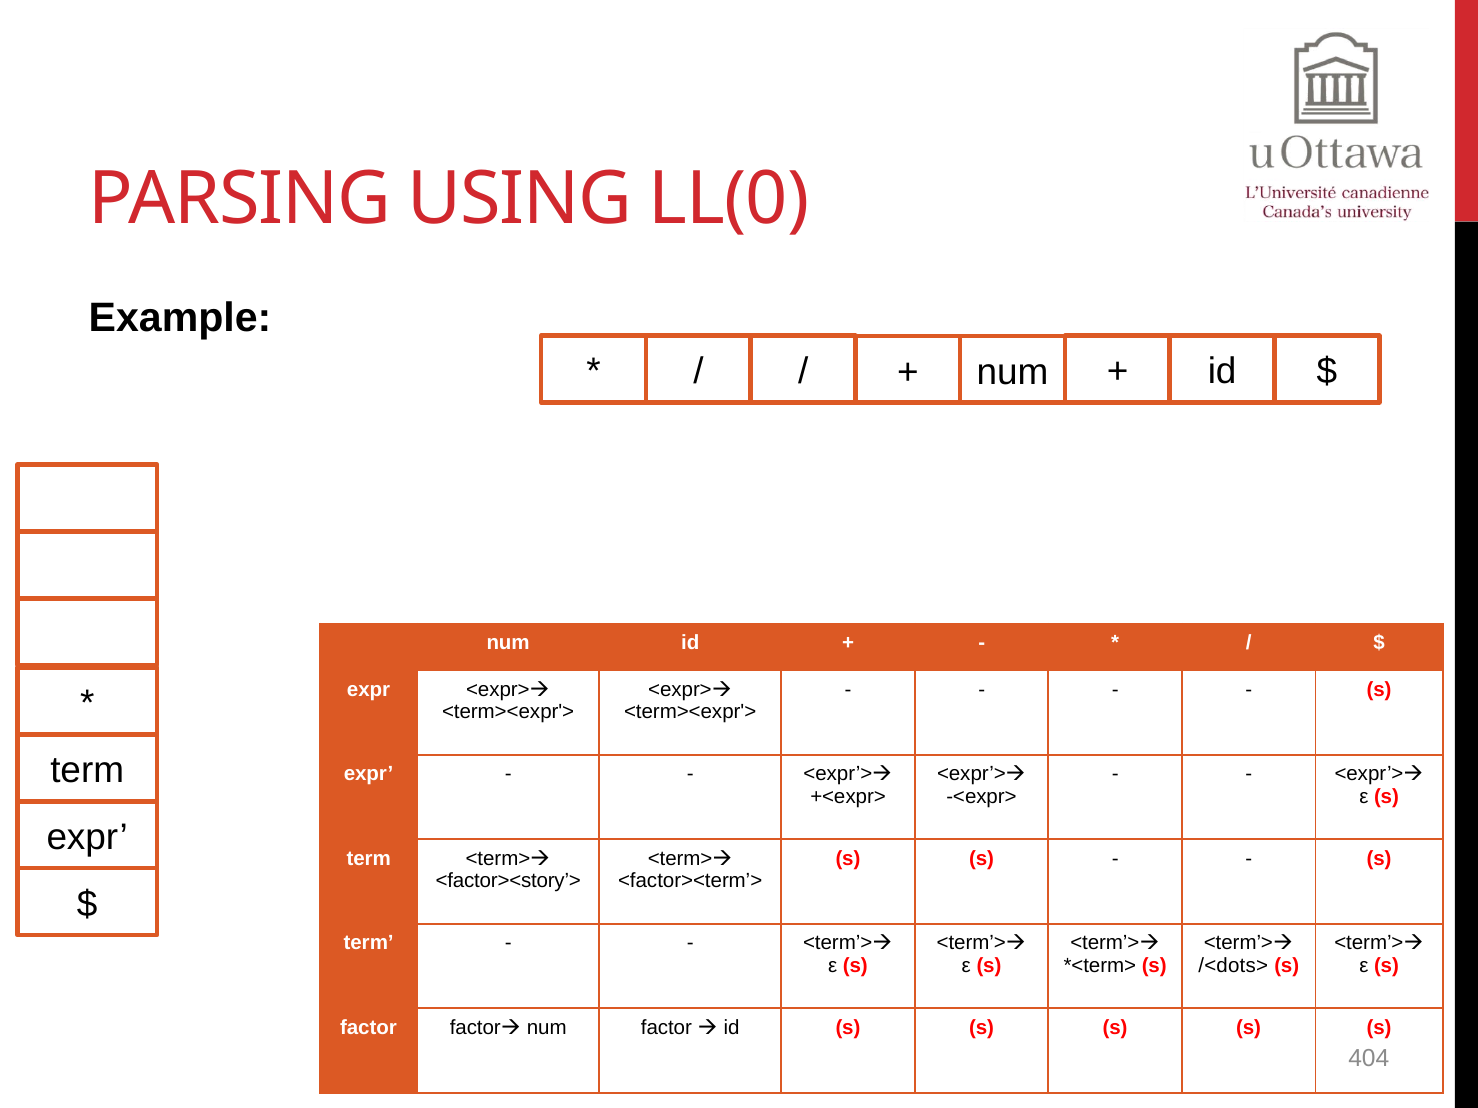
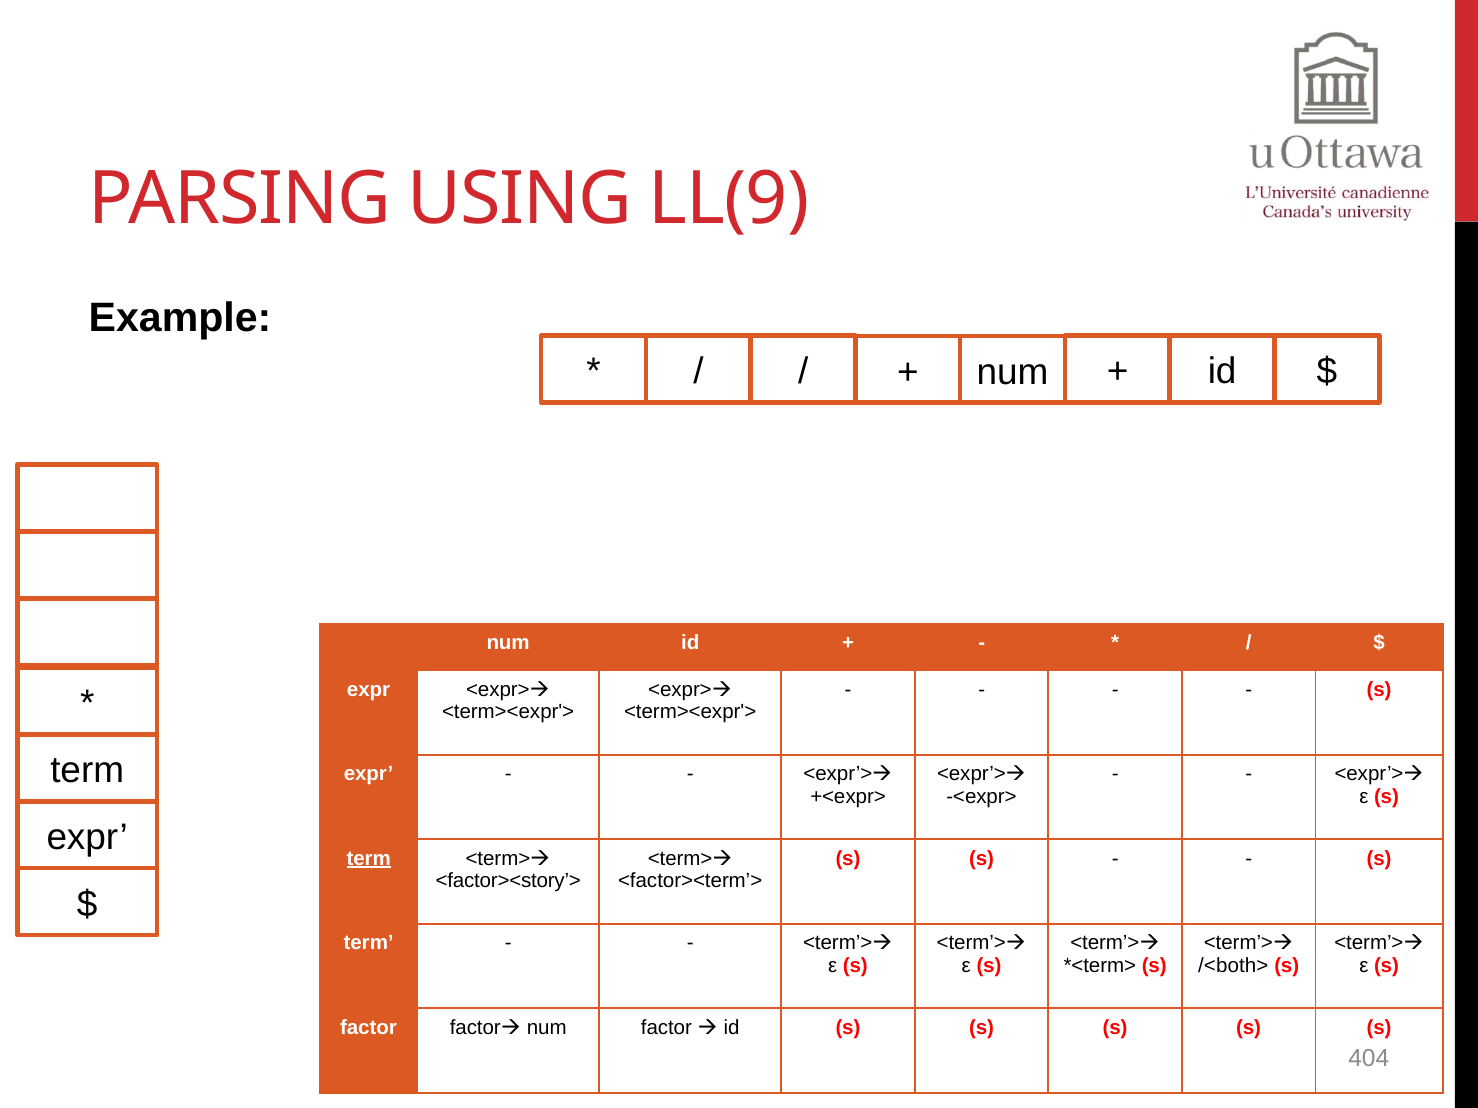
LL(0: LL(0 -> LL(9 (729, 200)
term underline: none -> present (369, 859)
/<dots>: /<dots> -> /<both> (1233, 966)
